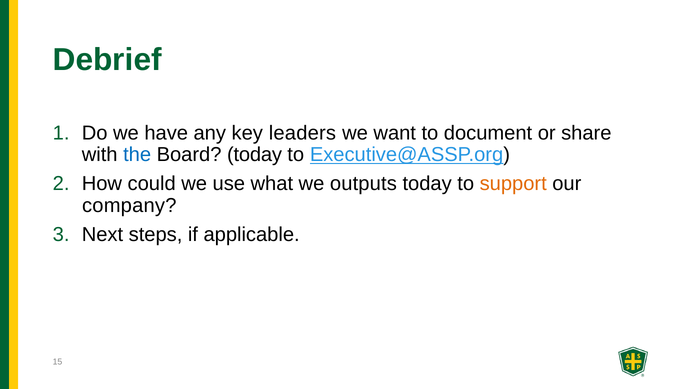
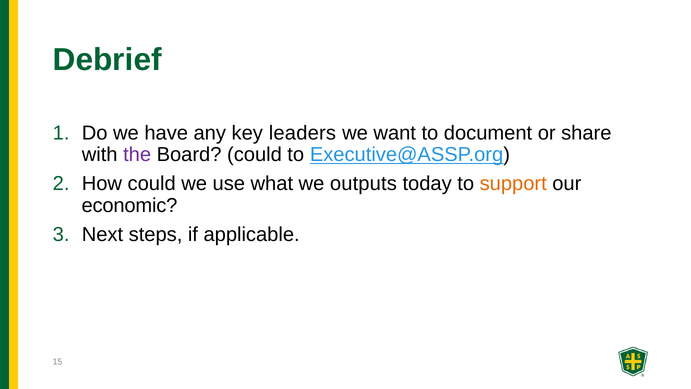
the colour: blue -> purple (137, 155)
Board today: today -> could (254, 155)
company: company -> economic (129, 205)
